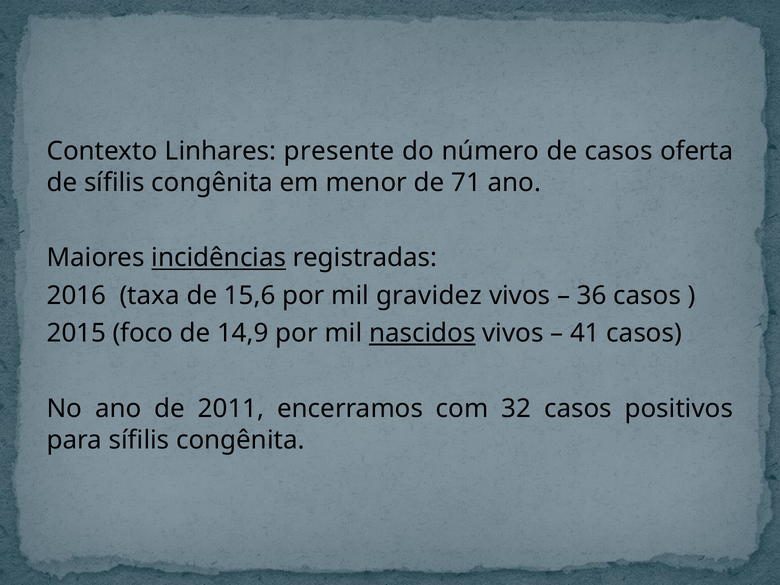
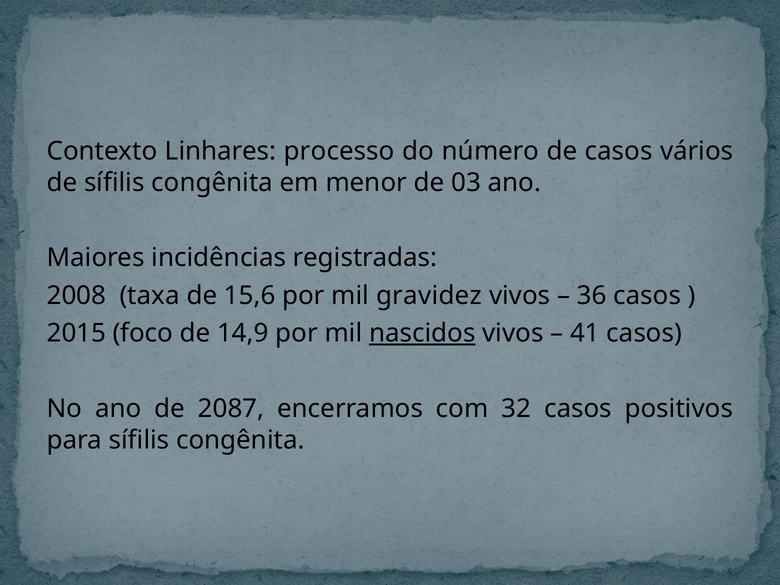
presente: presente -> processo (339, 151)
oferta: oferta -> vários (697, 151)
71: 71 -> 03 (466, 182)
incidências underline: present -> none (219, 258)
2016: 2016 -> 2008 (76, 296)
2011: 2011 -> 2087 (231, 409)
